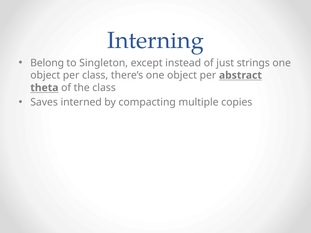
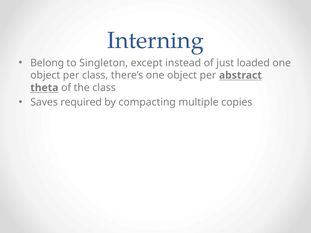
strings: strings -> loaded (253, 63)
interned: interned -> required (81, 102)
